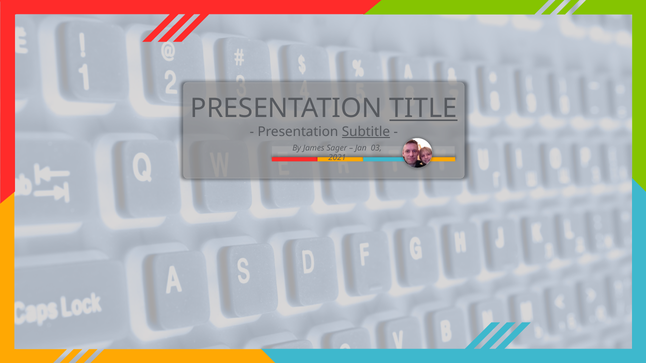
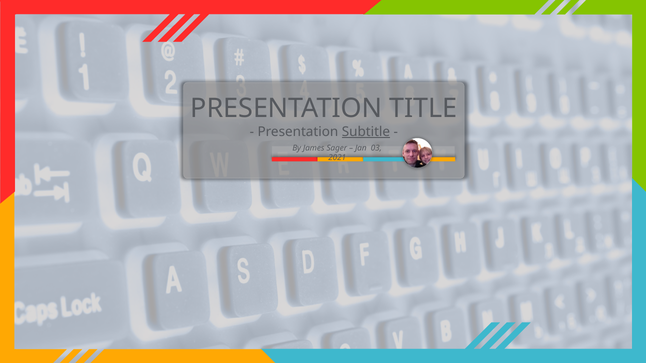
TITLE underline: present -> none (423, 109)
